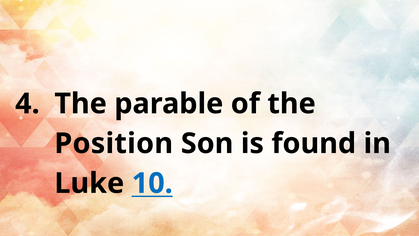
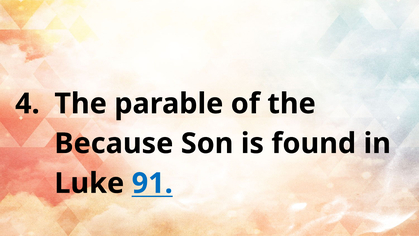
Position: Position -> Because (114, 143)
10: 10 -> 91 (152, 183)
